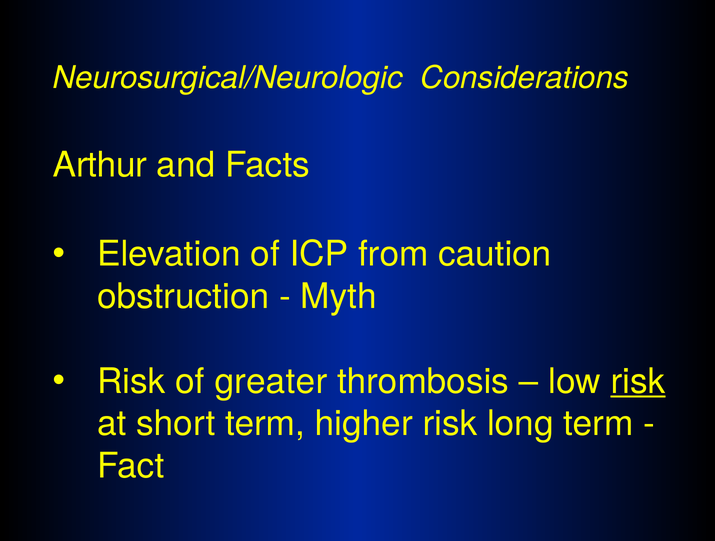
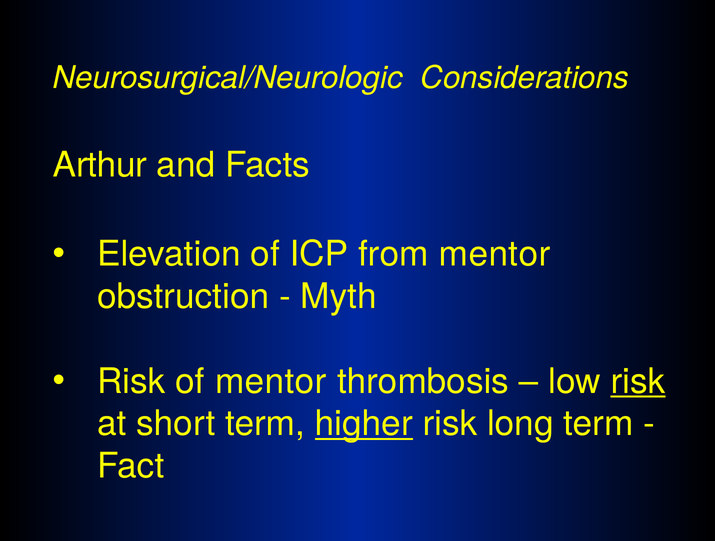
from caution: caution -> mentor (495, 254)
of greater: greater -> mentor (271, 381)
higher underline: none -> present (364, 423)
